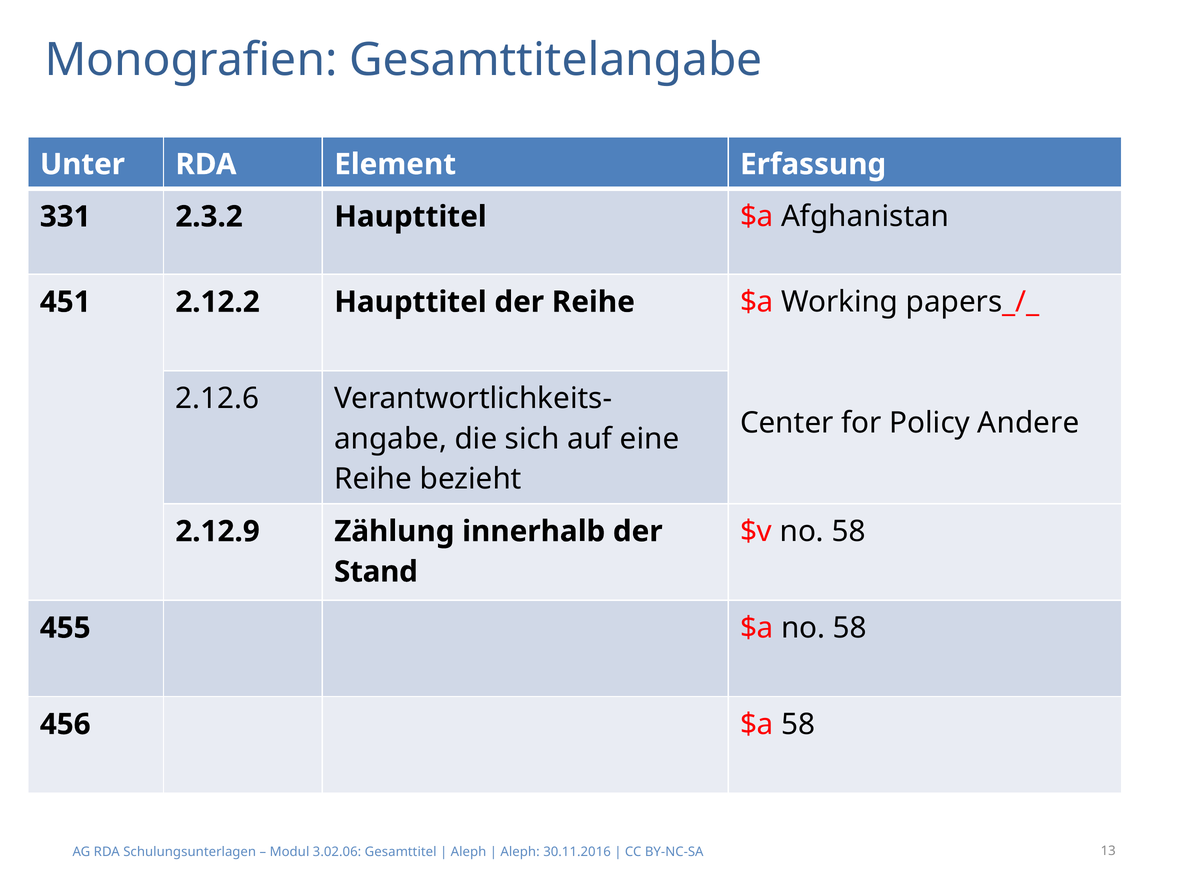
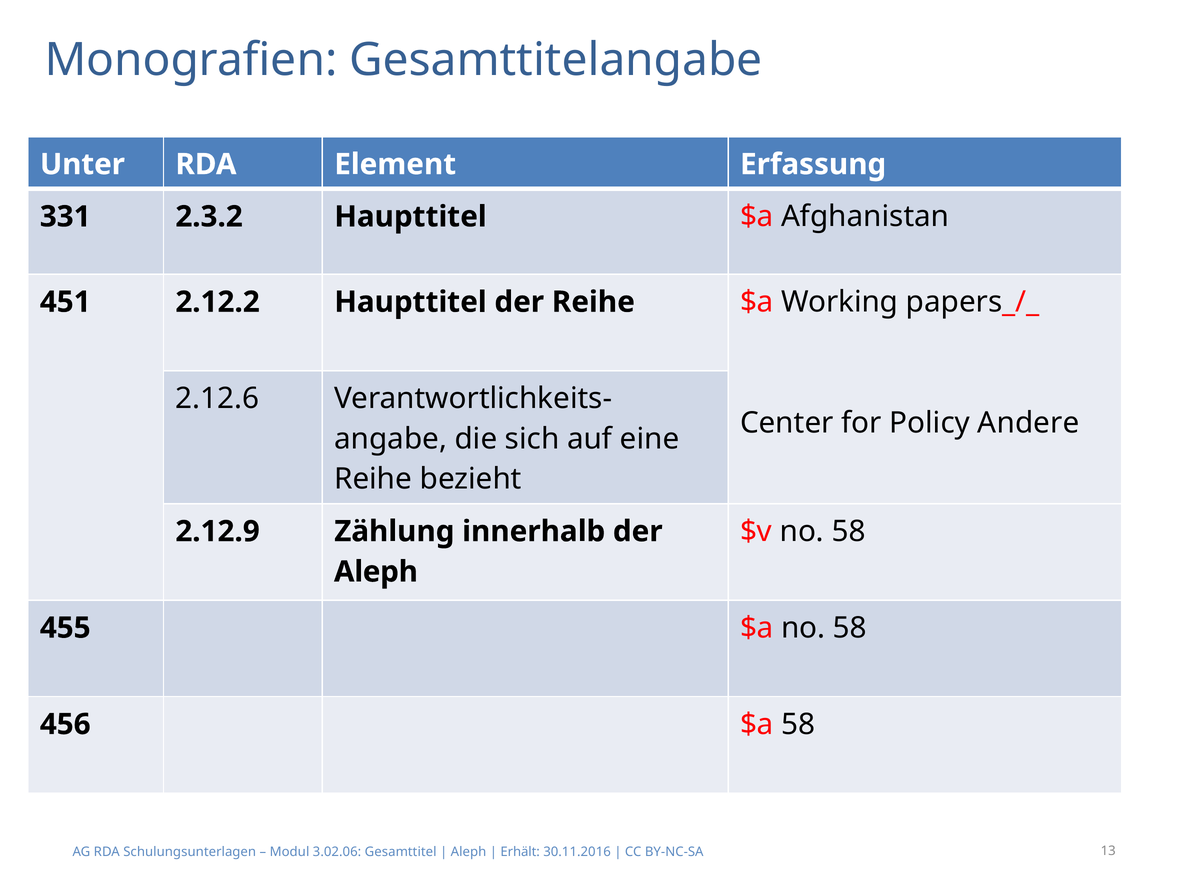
Stand: Stand -> Aleph (376, 572)
Aleph: Aleph -> Erhält (520, 852)
